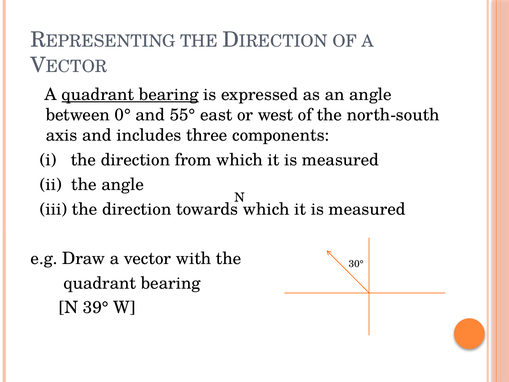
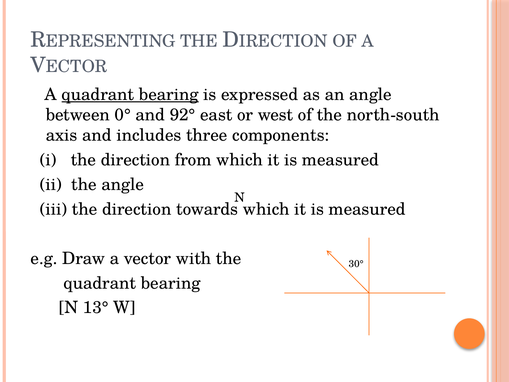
55°: 55° -> 92° (183, 115)
39°: 39° -> 13° (96, 307)
